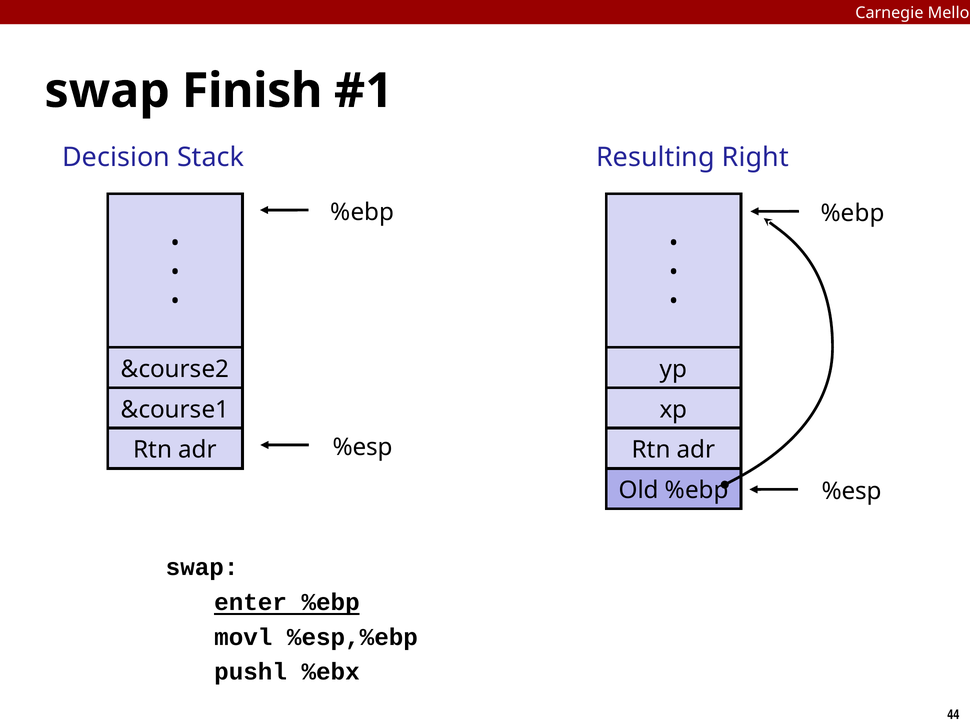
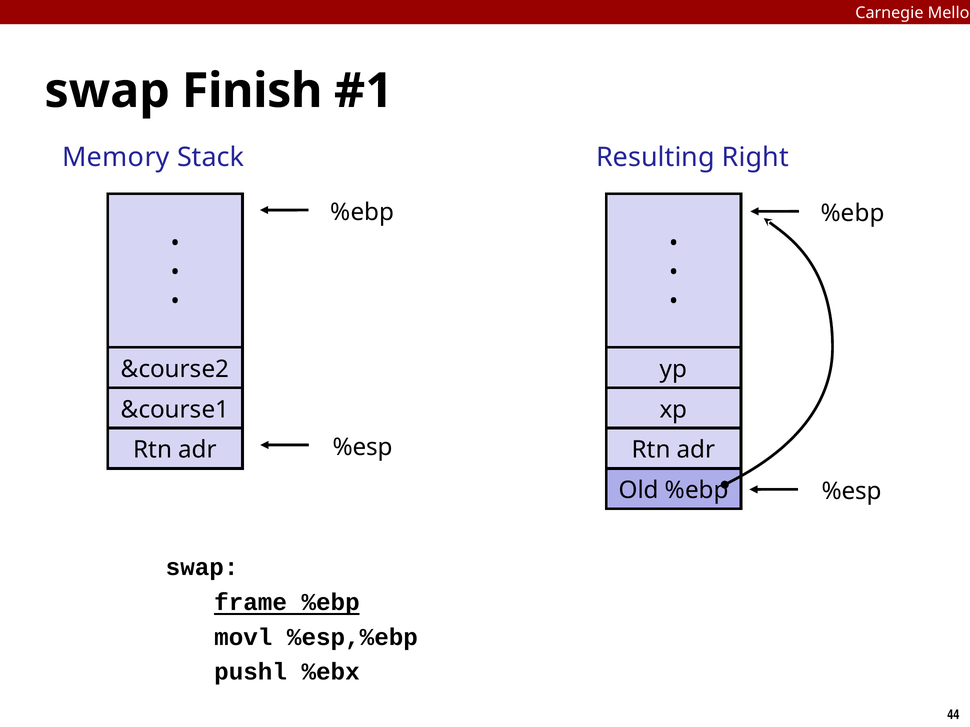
Decision: Decision -> Memory (116, 157)
enter: enter -> frame (251, 603)
